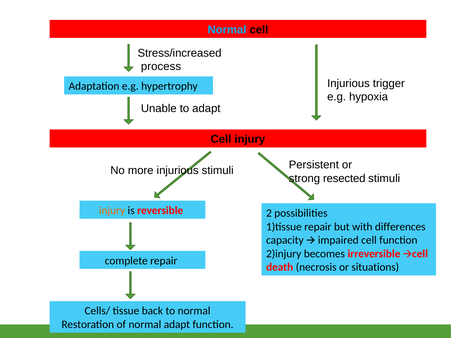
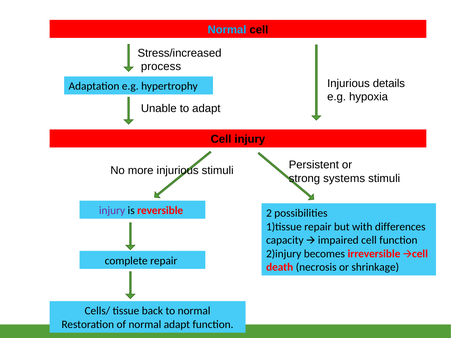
trigger: trigger -> details (389, 83)
resected: resected -> systems (344, 179)
injury colour: orange -> purple (112, 211)
situations: situations -> shrinkage (375, 267)
